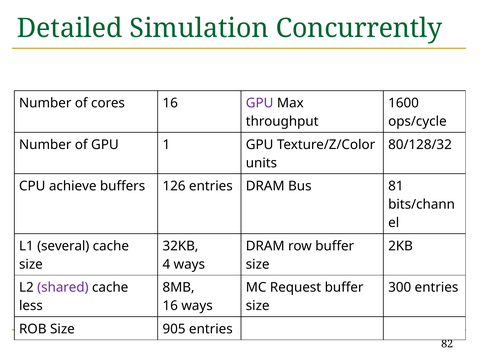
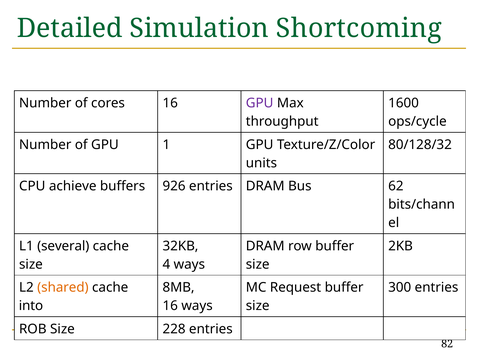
Concurrently: Concurrently -> Shortcoming (359, 28)
126: 126 -> 926 (174, 186)
81: 81 -> 62 (396, 186)
shared colour: purple -> orange (63, 287)
less: less -> into (31, 305)
905: 905 -> 228 (174, 329)
